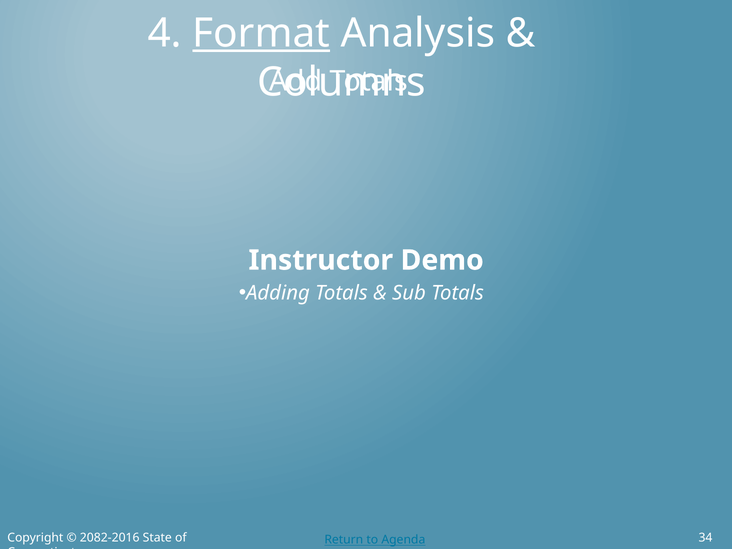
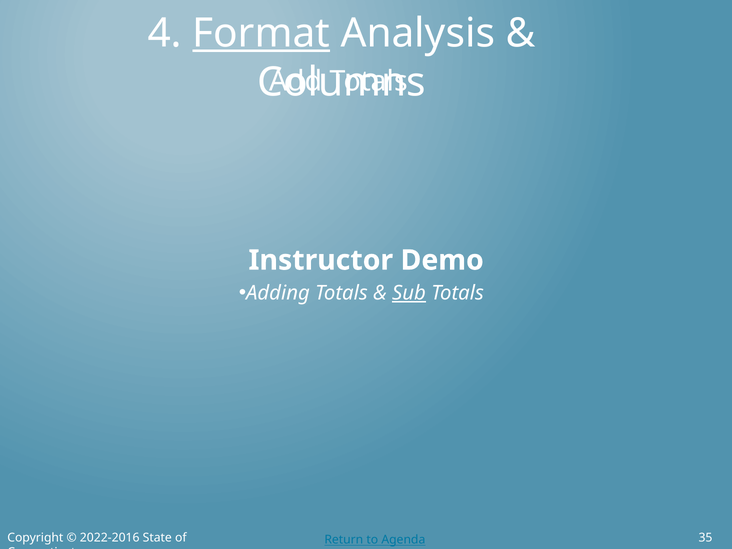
Sub underline: none -> present (409, 293)
2082-2016: 2082-2016 -> 2022-2016 (110, 538)
34: 34 -> 35 (706, 538)
